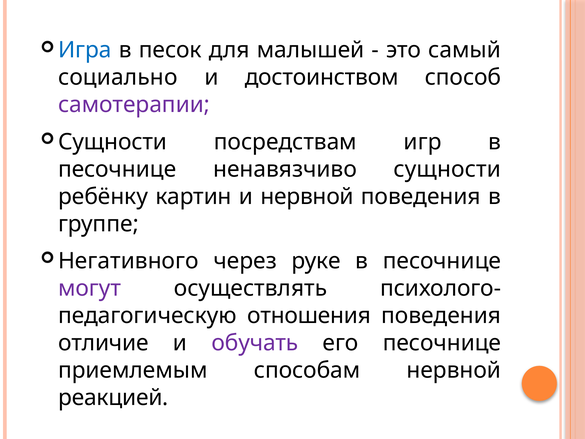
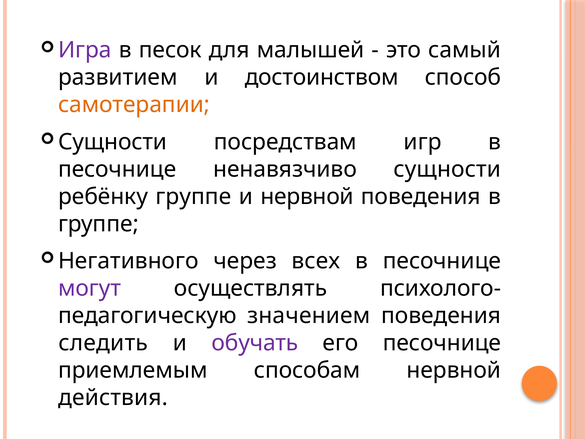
Игра colour: blue -> purple (85, 50)
социально: социально -> развитием (118, 77)
самотерапии colour: purple -> orange (134, 105)
ребёнку картин: картин -> группе (193, 196)
руке: руке -> всех (316, 261)
отношения: отношения -> значением (309, 315)
отличие: отличие -> следить (103, 343)
реакцией: реакцией -> действия (113, 397)
